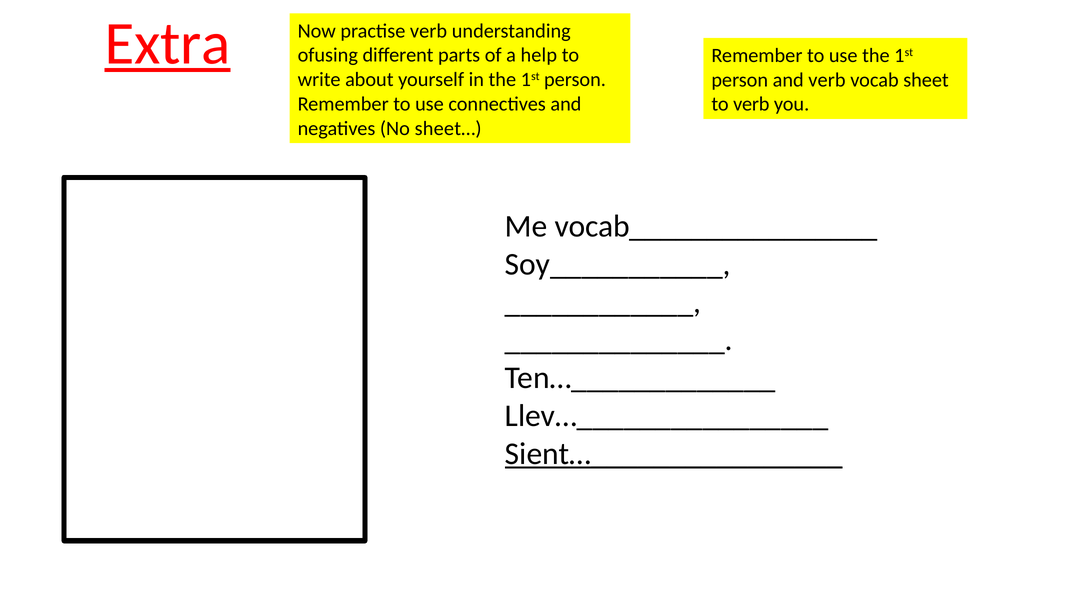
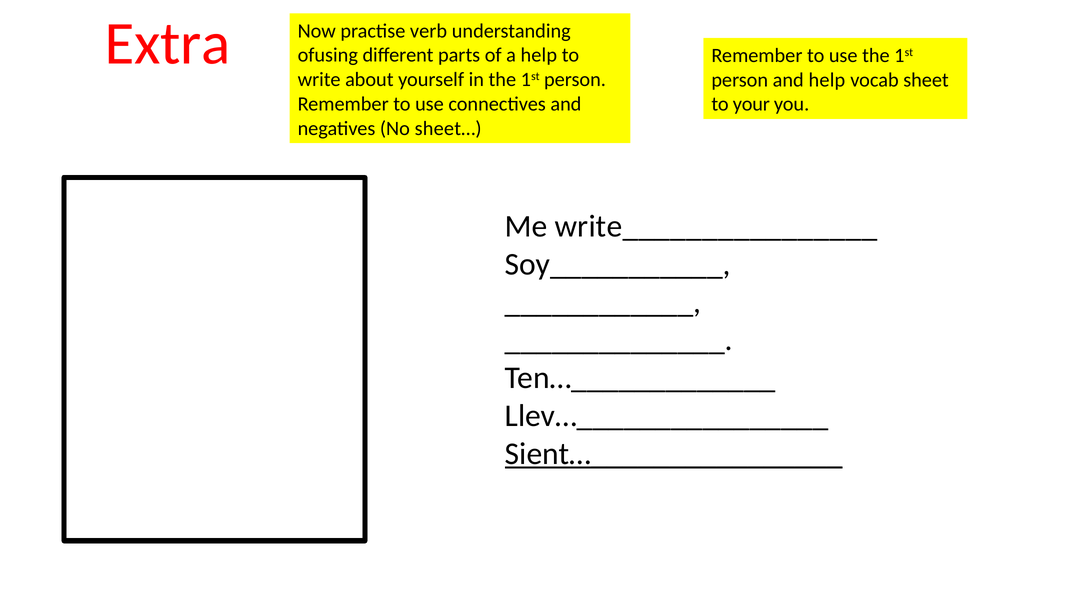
Extra underline: present -> none (168, 44)
and verb: verb -> help (827, 80)
to verb: verb -> your (751, 104)
vocab________________: vocab________________ -> write________________ (716, 226)
